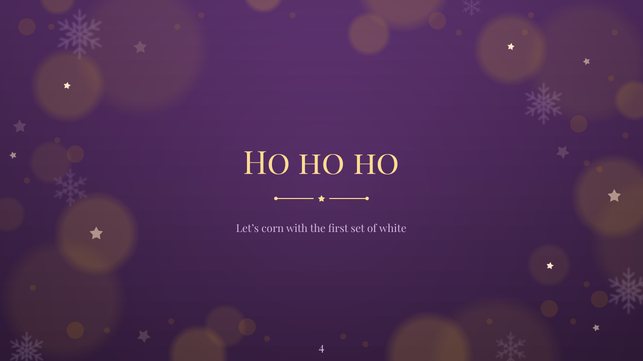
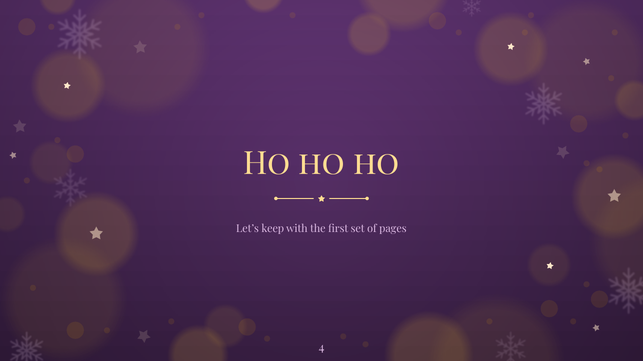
corn: corn -> keep (273, 229)
white: white -> pages (393, 229)
